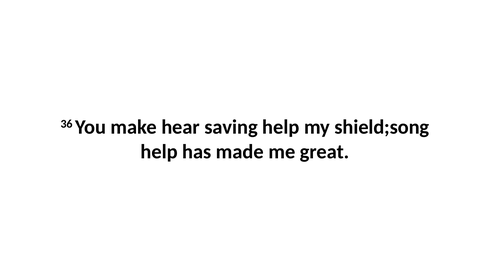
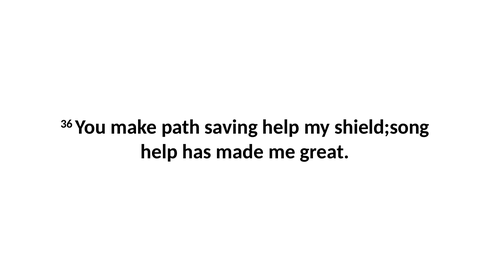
hear: hear -> path (181, 127)
